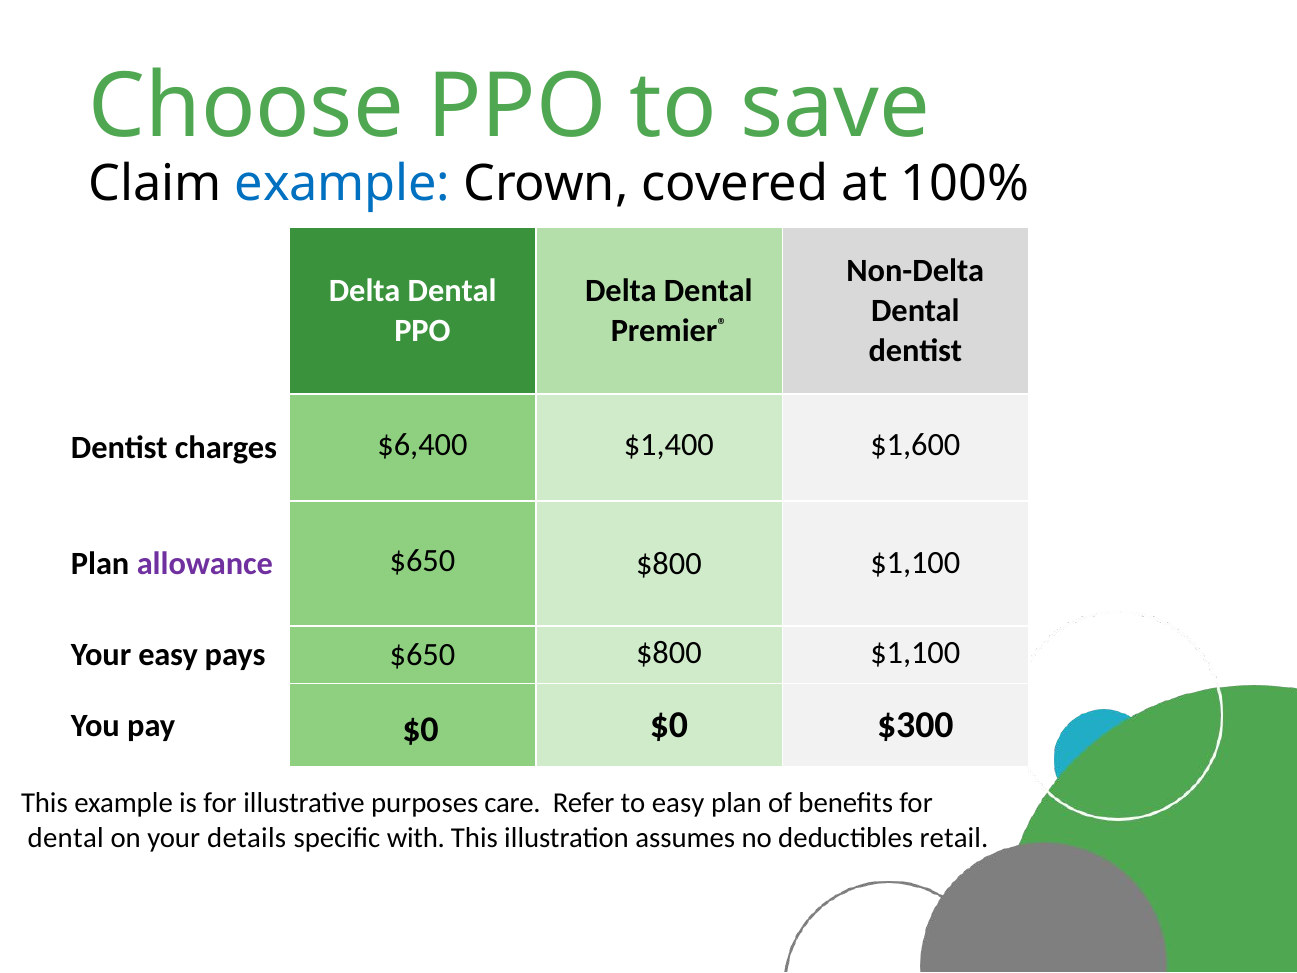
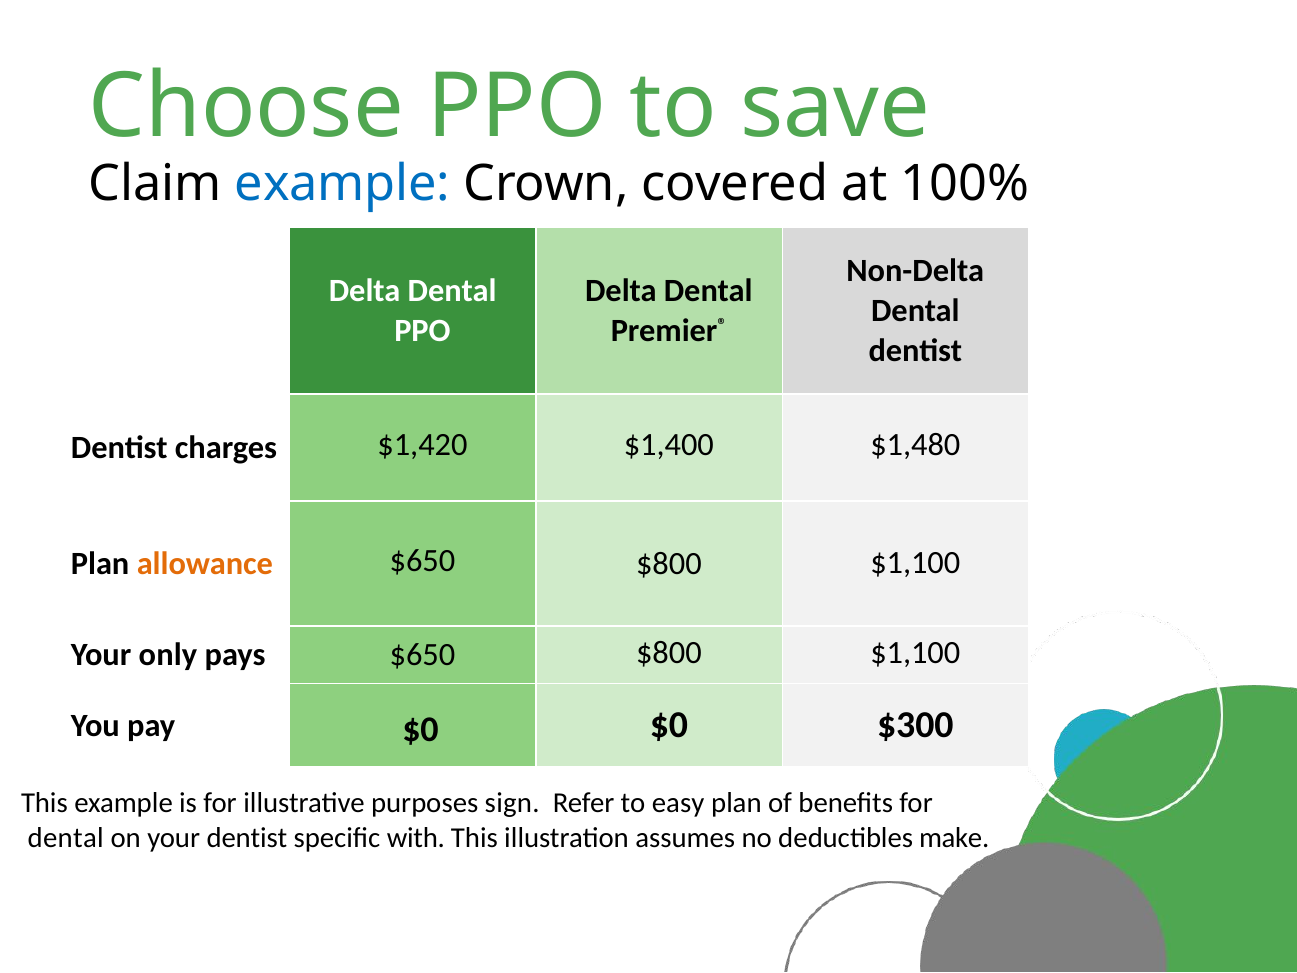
$6,400: $6,400 -> $1,420 (422, 445)
$1,600: $1,600 -> $1,480 (915, 445)
allowance colour: purple -> orange (205, 564)
Your easy: easy -> only (168, 655)
care: care -> sign (512, 803)
your details: details -> dentist (247, 838)
retail: retail -> make (954, 838)
